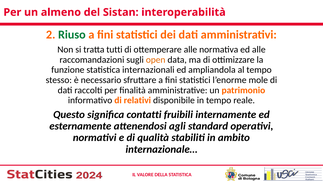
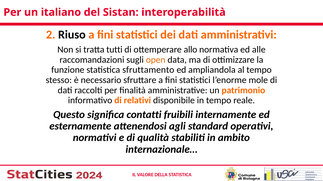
almeno: almeno -> italiano (61, 12)
Riuso colour: green -> black (72, 35)
ottemperare alle: alle -> allo (191, 50)
internazionali: internazionali -> sfruttamento (148, 70)
